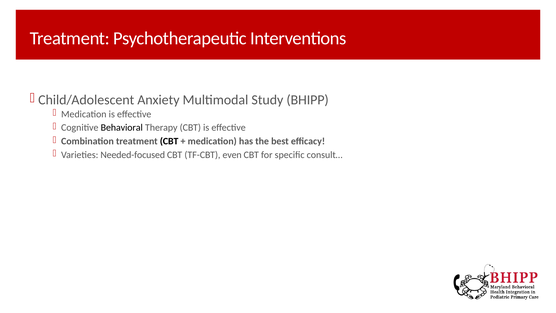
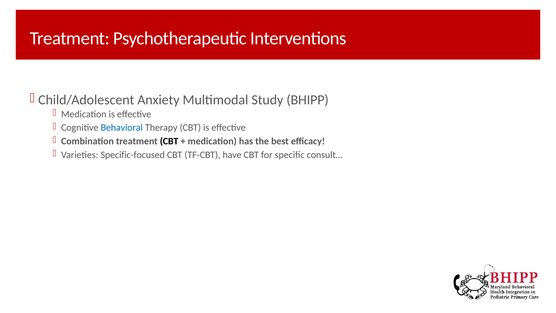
Behavioral colour: black -> blue (122, 128)
Needed-focused: Needed-focused -> Specific-focused (133, 155)
even: even -> have (232, 155)
